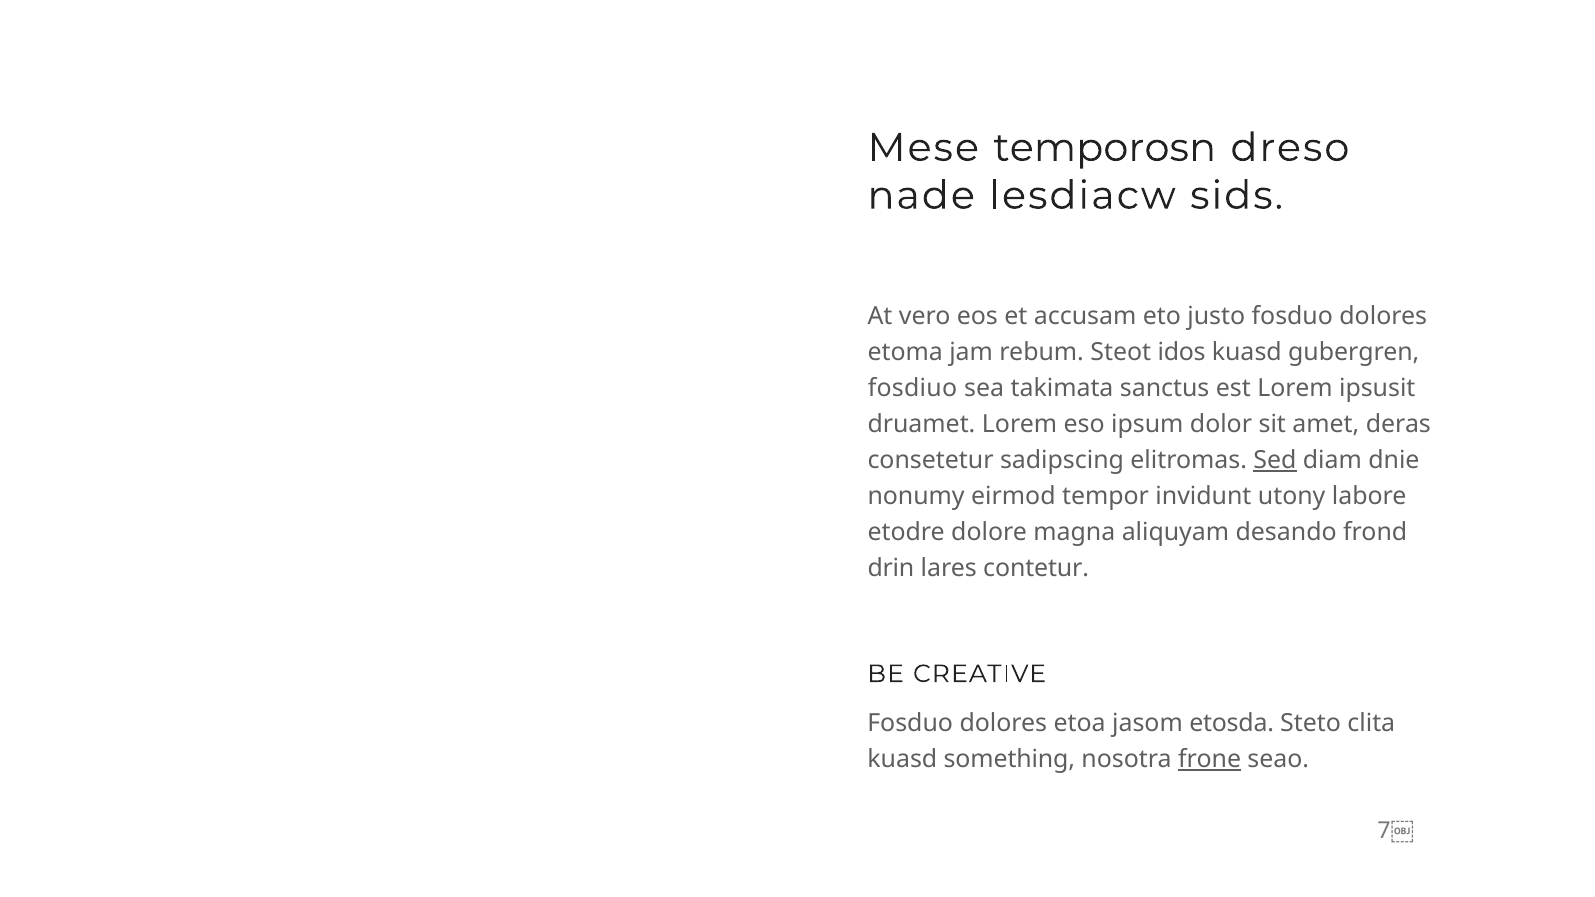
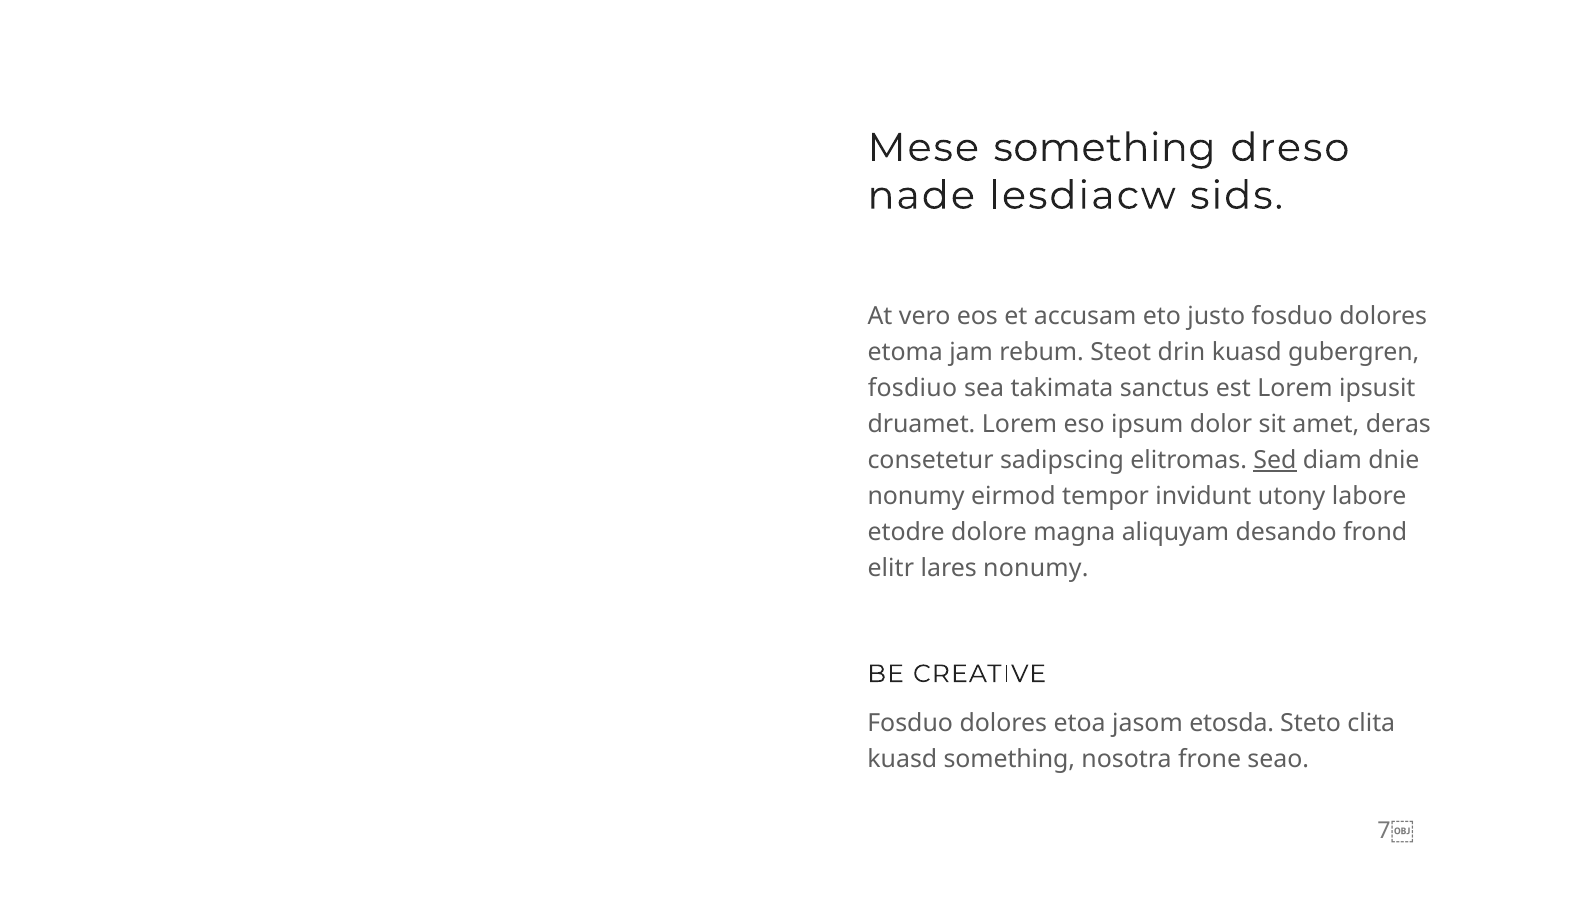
Mese temporosn: temporosn -> something (1105, 148)
idos: idos -> drin (1181, 353)
drin: drin -> elitr (891, 568)
lares contetur: contetur -> nonumy (1036, 568)
frone underline: present -> none (1210, 760)
